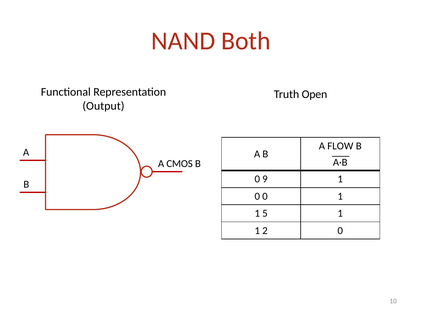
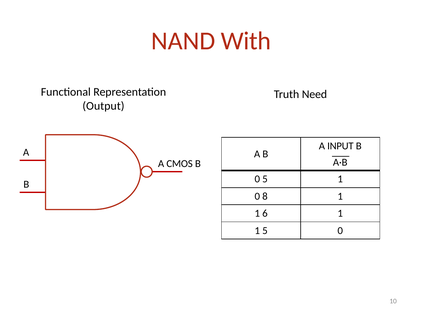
Both: Both -> With (246, 41)
Open: Open -> Need (314, 94)
FLOW: FLOW -> INPUT (340, 146)
0 9: 9 -> 5 (265, 179)
0 0: 0 -> 8 (265, 196)
5: 5 -> 6 (265, 213)
1 2: 2 -> 5 (265, 230)
